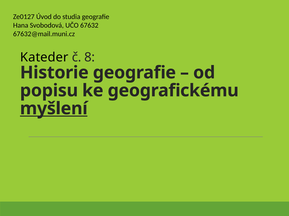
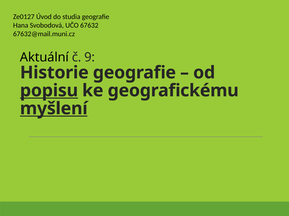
Kateder: Kateder -> Aktuální (44, 57)
8: 8 -> 9 (90, 57)
popisu underline: none -> present (49, 91)
